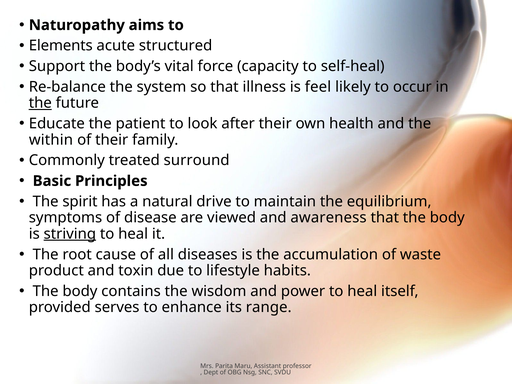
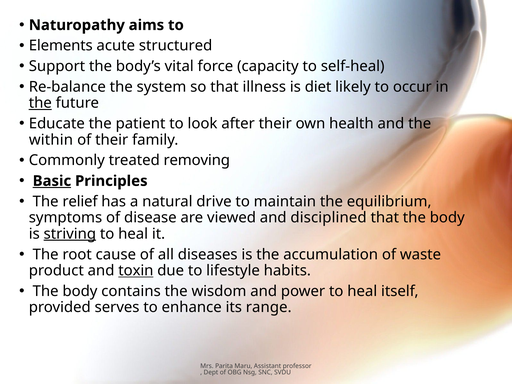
feel: feel -> diet (318, 87)
surround: surround -> removing (197, 160)
Basic underline: none -> present (52, 181)
spirit: spirit -> relief (80, 202)
awareness: awareness -> disciplined (329, 218)
toxin underline: none -> present (136, 271)
